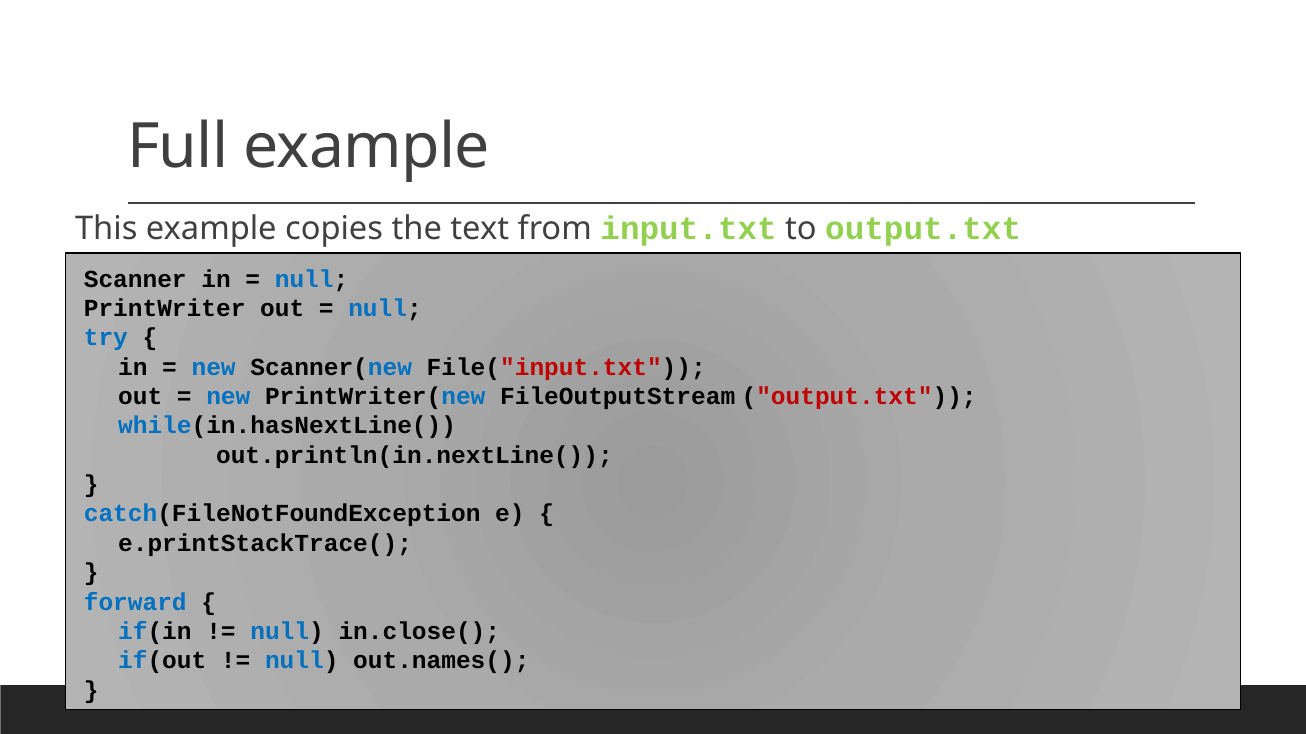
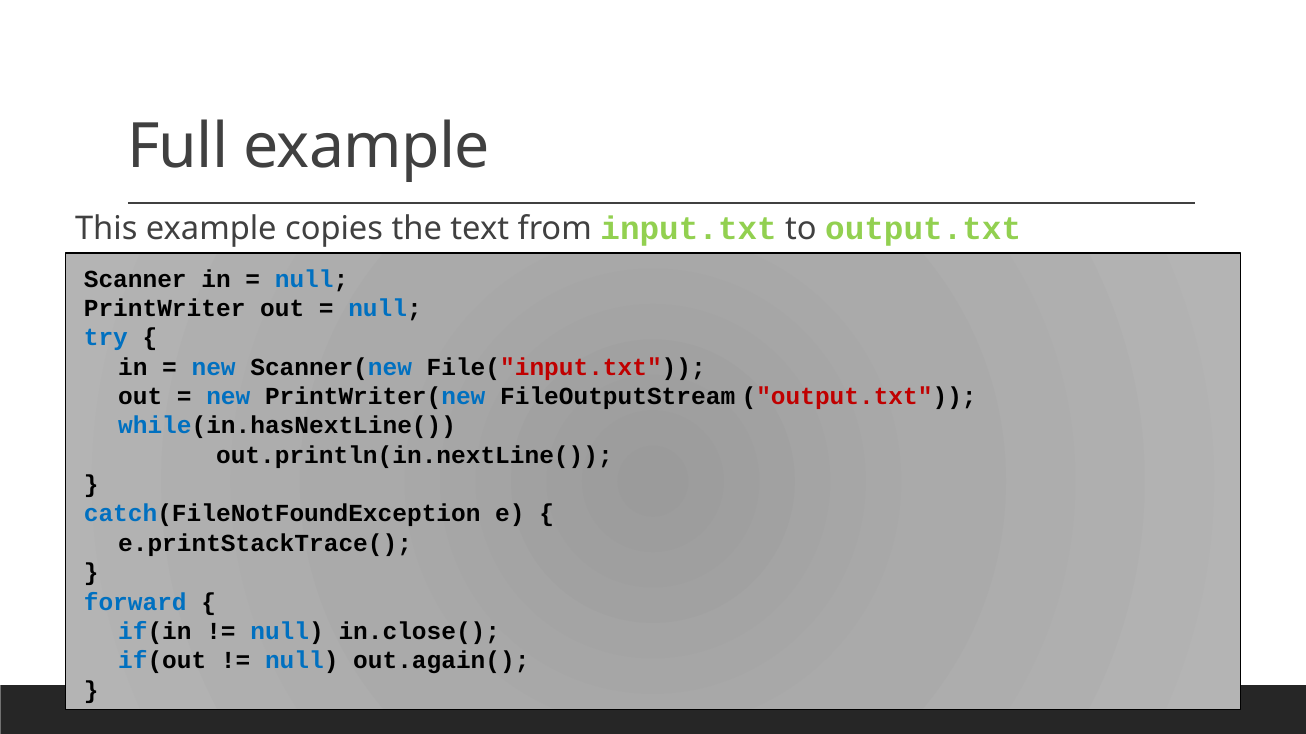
out.names(: out.names( -> out.again( (441, 661)
